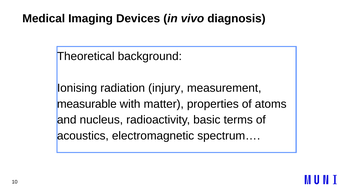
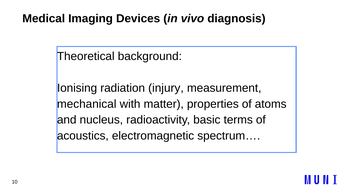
measurable: measurable -> mechanical (87, 104)
